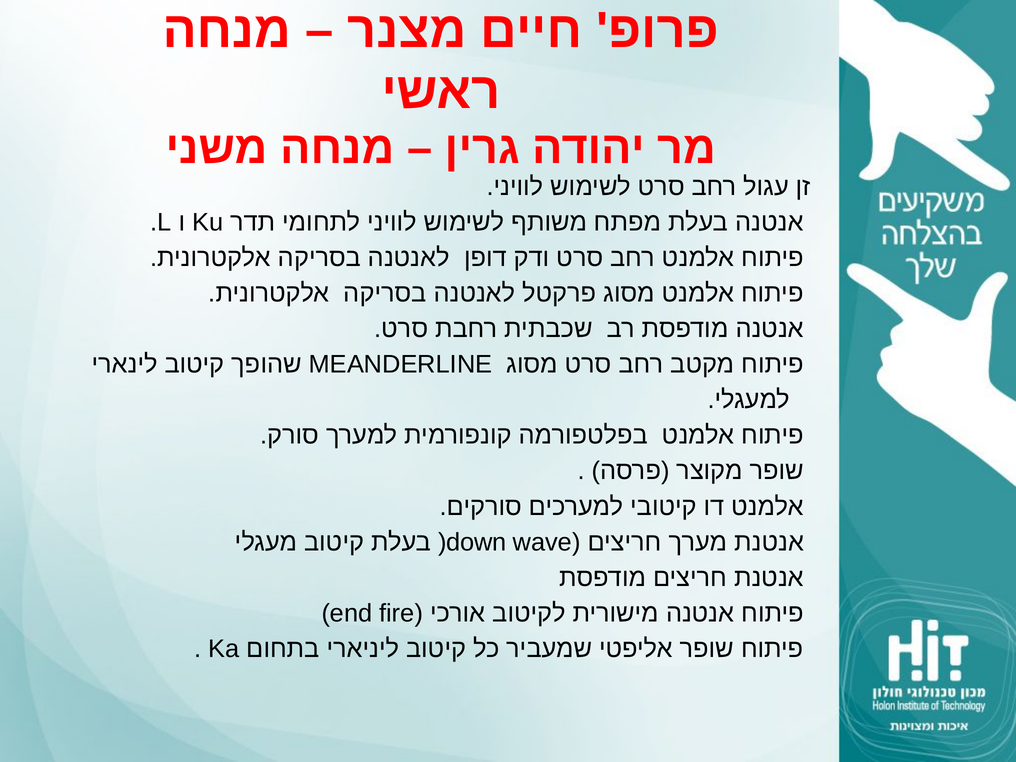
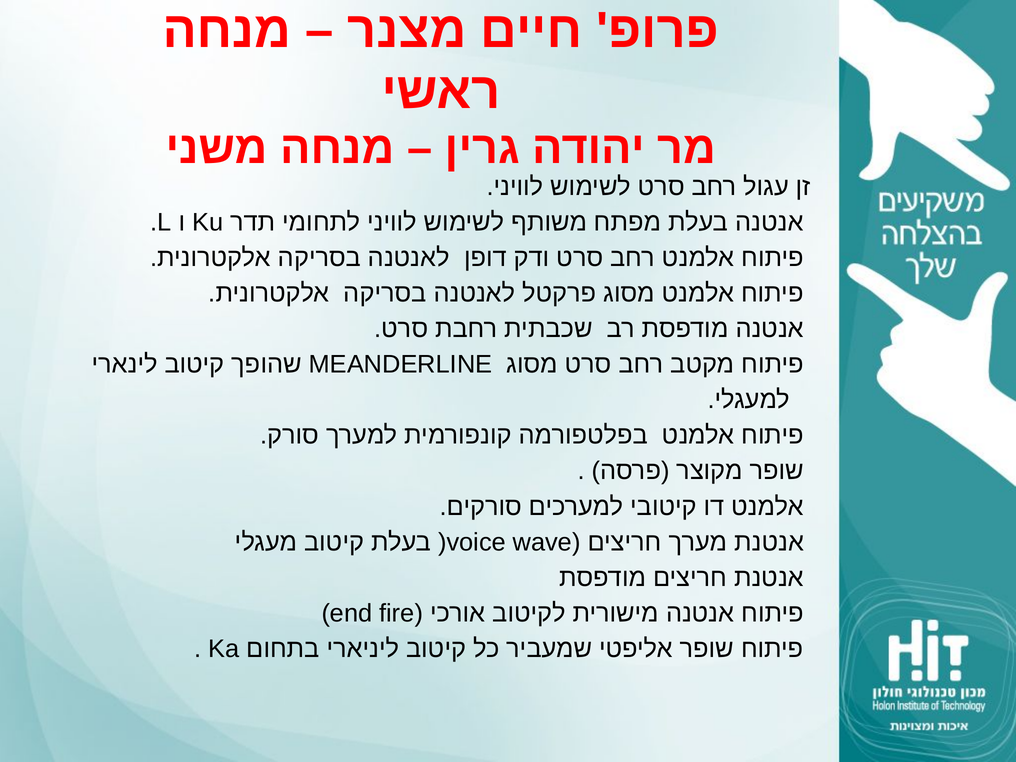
down: down -> voice (476, 542)
